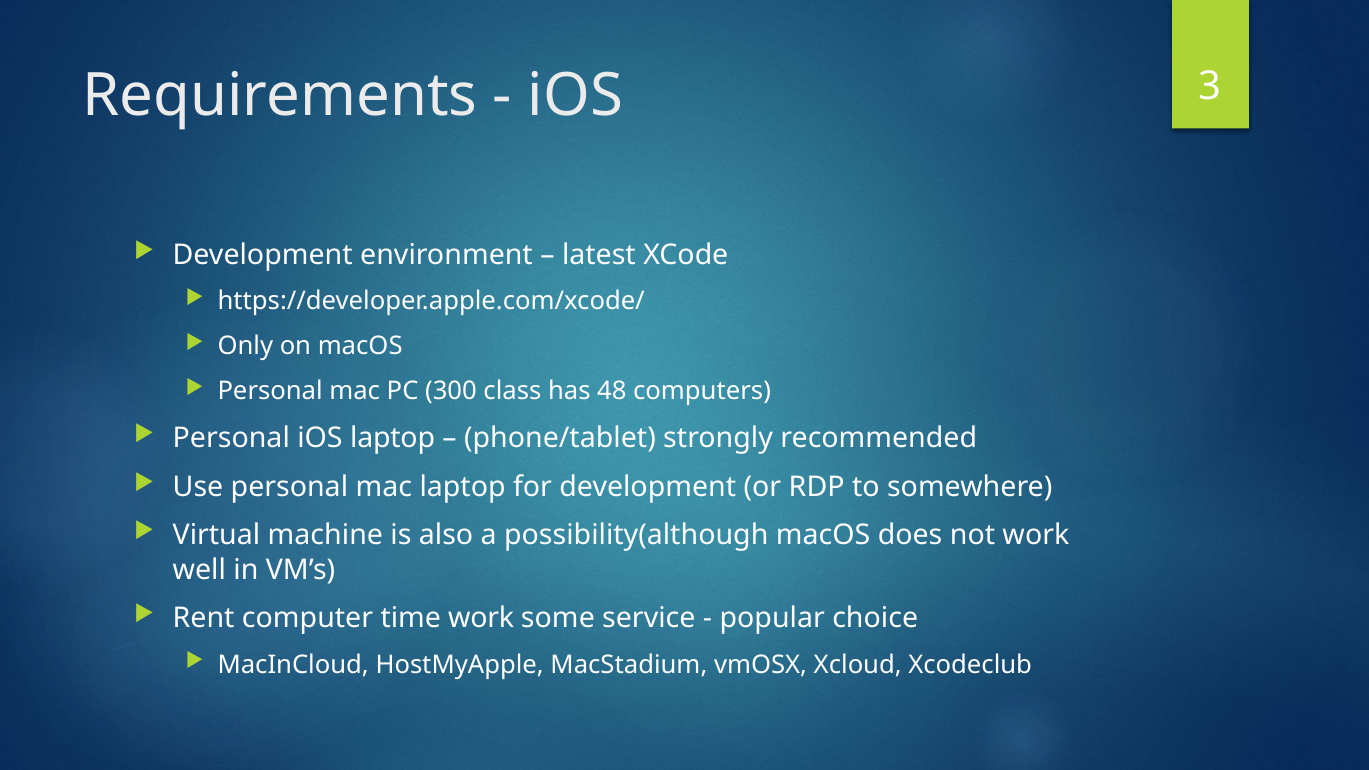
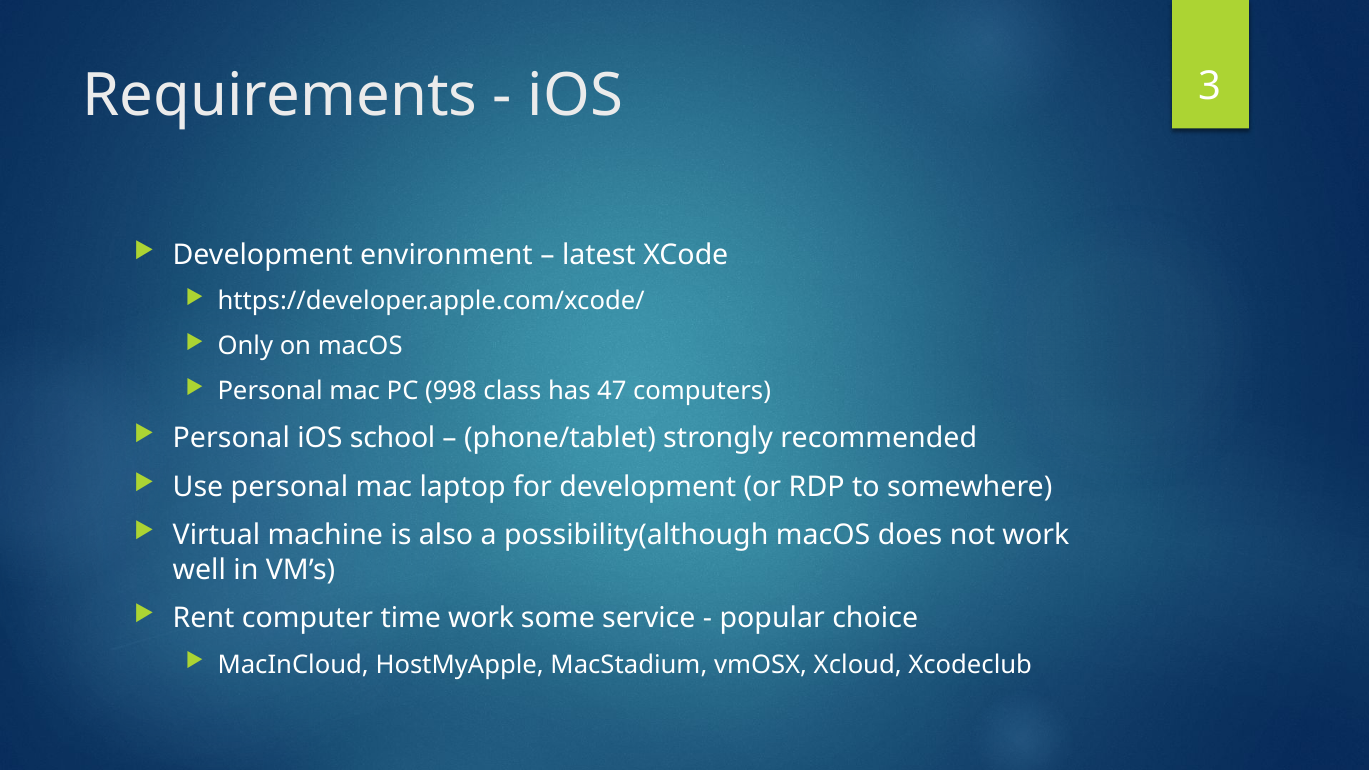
300: 300 -> 998 (451, 392)
48: 48 -> 47 (612, 392)
iOS laptop: laptop -> school (393, 439)
